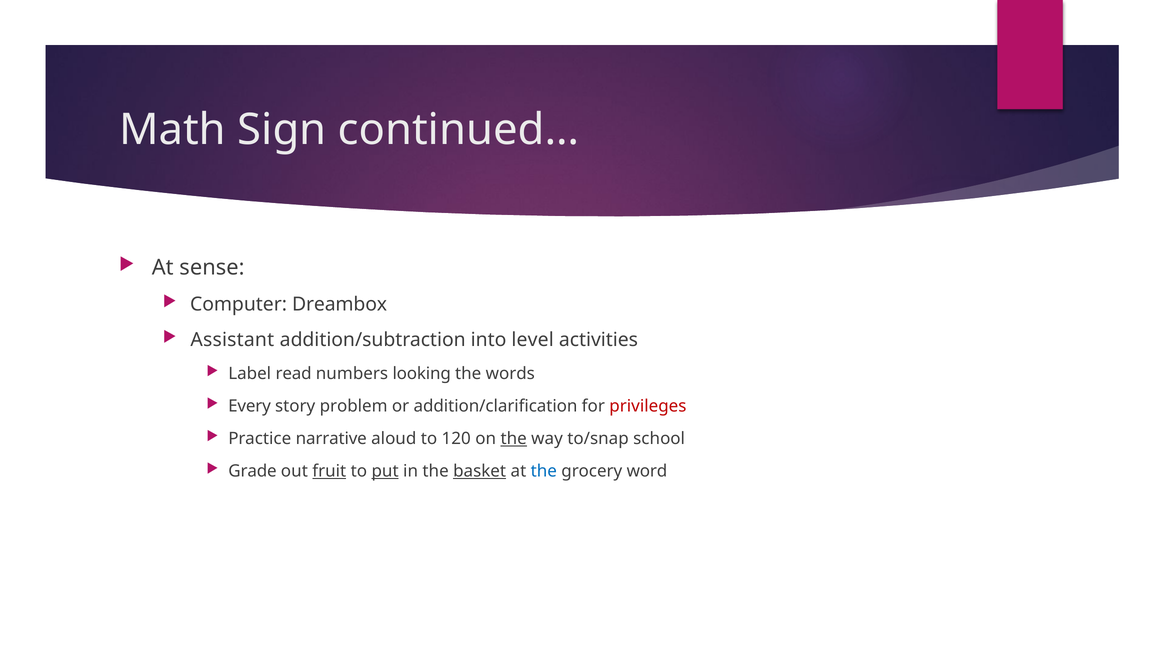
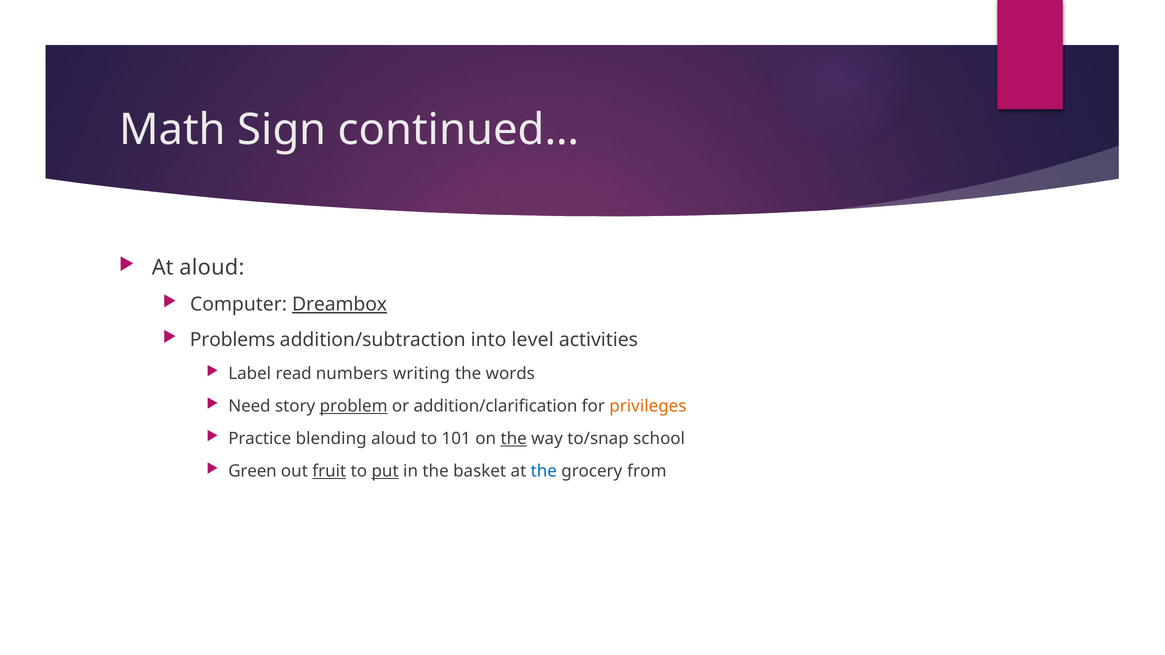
At sense: sense -> aloud (212, 268)
Dreambox underline: none -> present (340, 304)
Assistant: Assistant -> Problems (232, 340)
looking: looking -> writing (422, 374)
Every: Every -> Need (249, 406)
problem underline: none -> present (354, 406)
privileges colour: red -> orange (648, 406)
narrative: narrative -> blending (331, 439)
120: 120 -> 101 (456, 439)
Grade: Grade -> Green (252, 471)
basket underline: present -> none (480, 471)
word: word -> from (647, 471)
